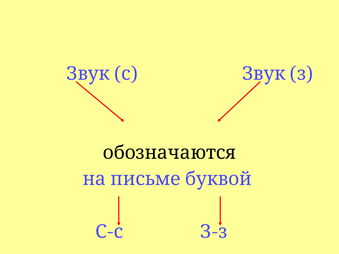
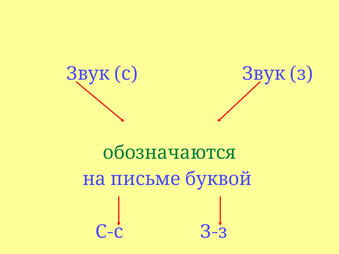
обозначаются colour: black -> green (170, 153)
